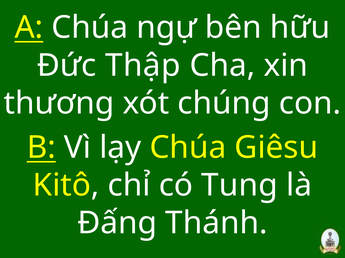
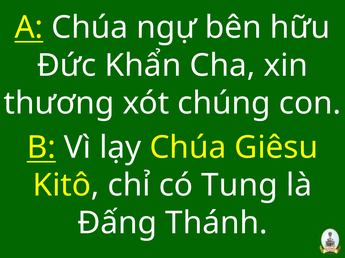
Thập: Thập -> Khẩn (143, 66)
